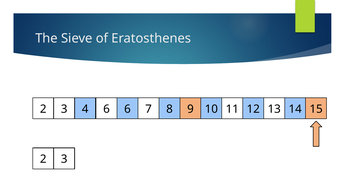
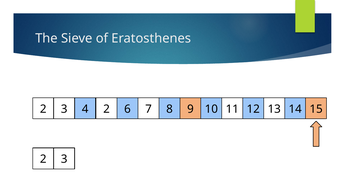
4 6: 6 -> 2 (107, 109)
